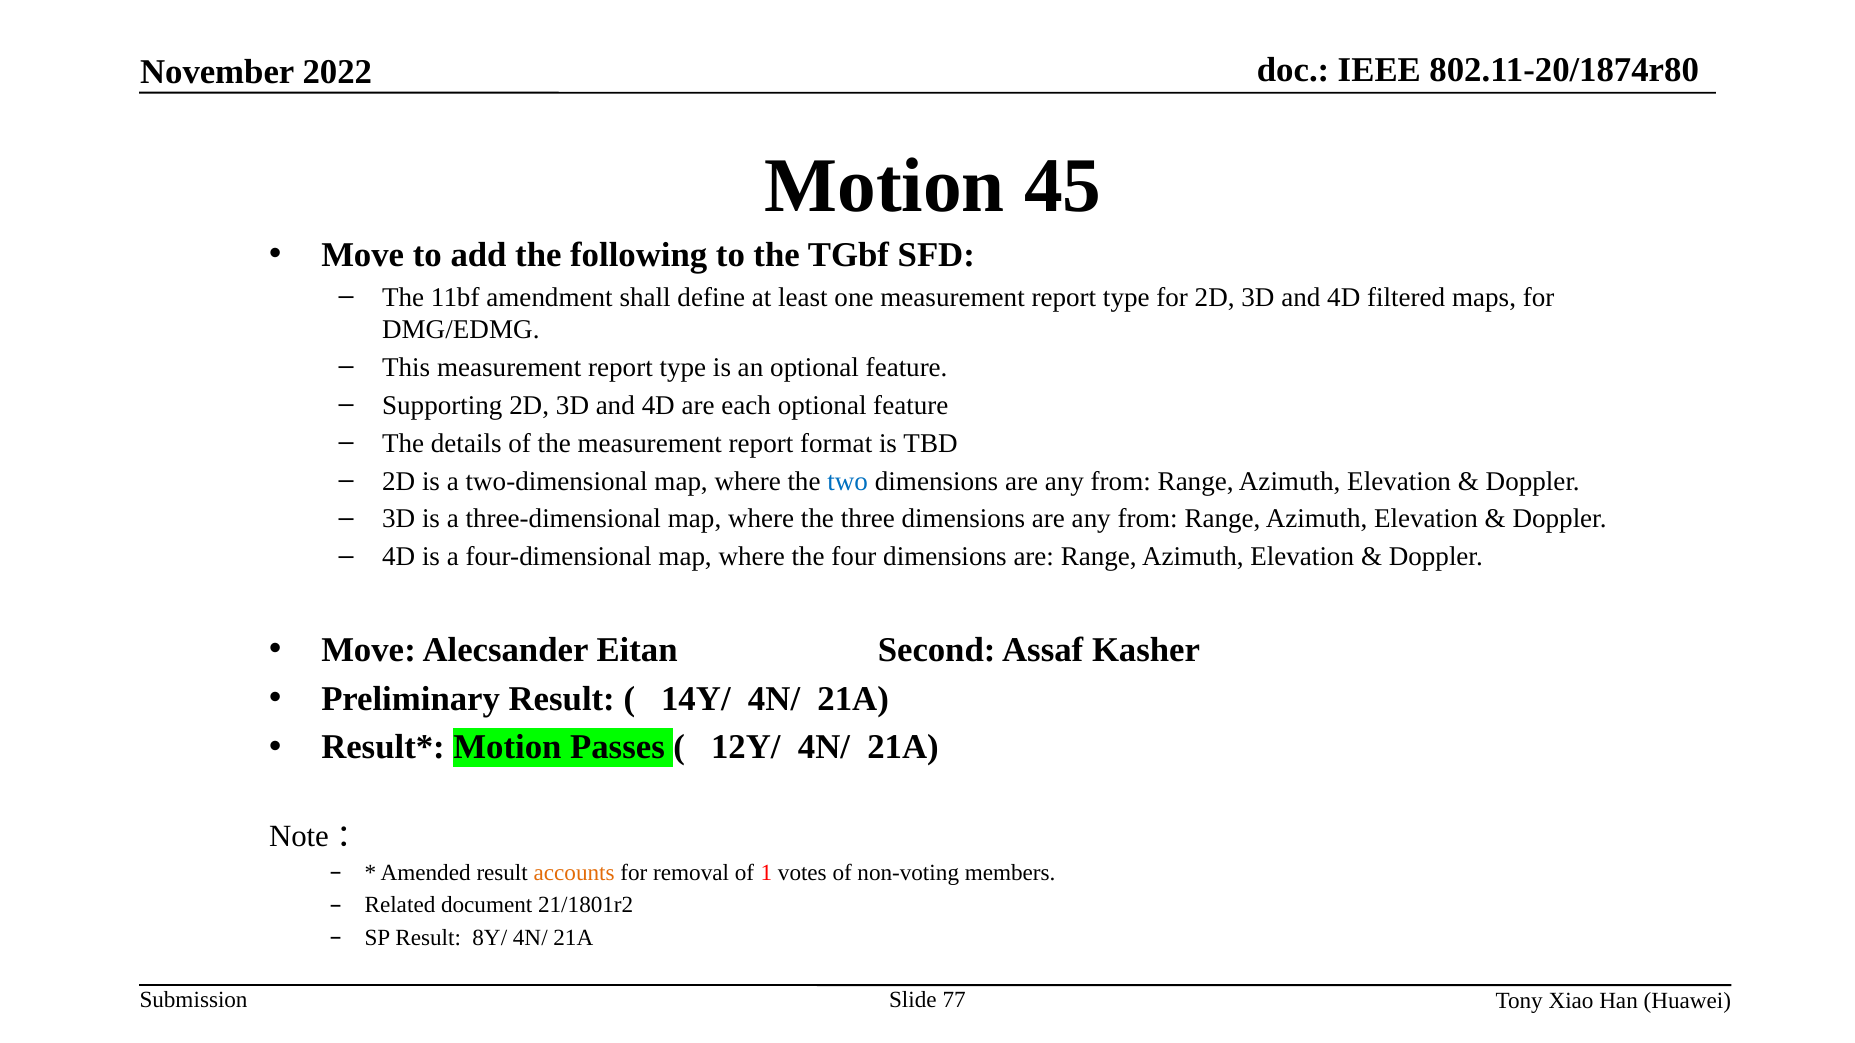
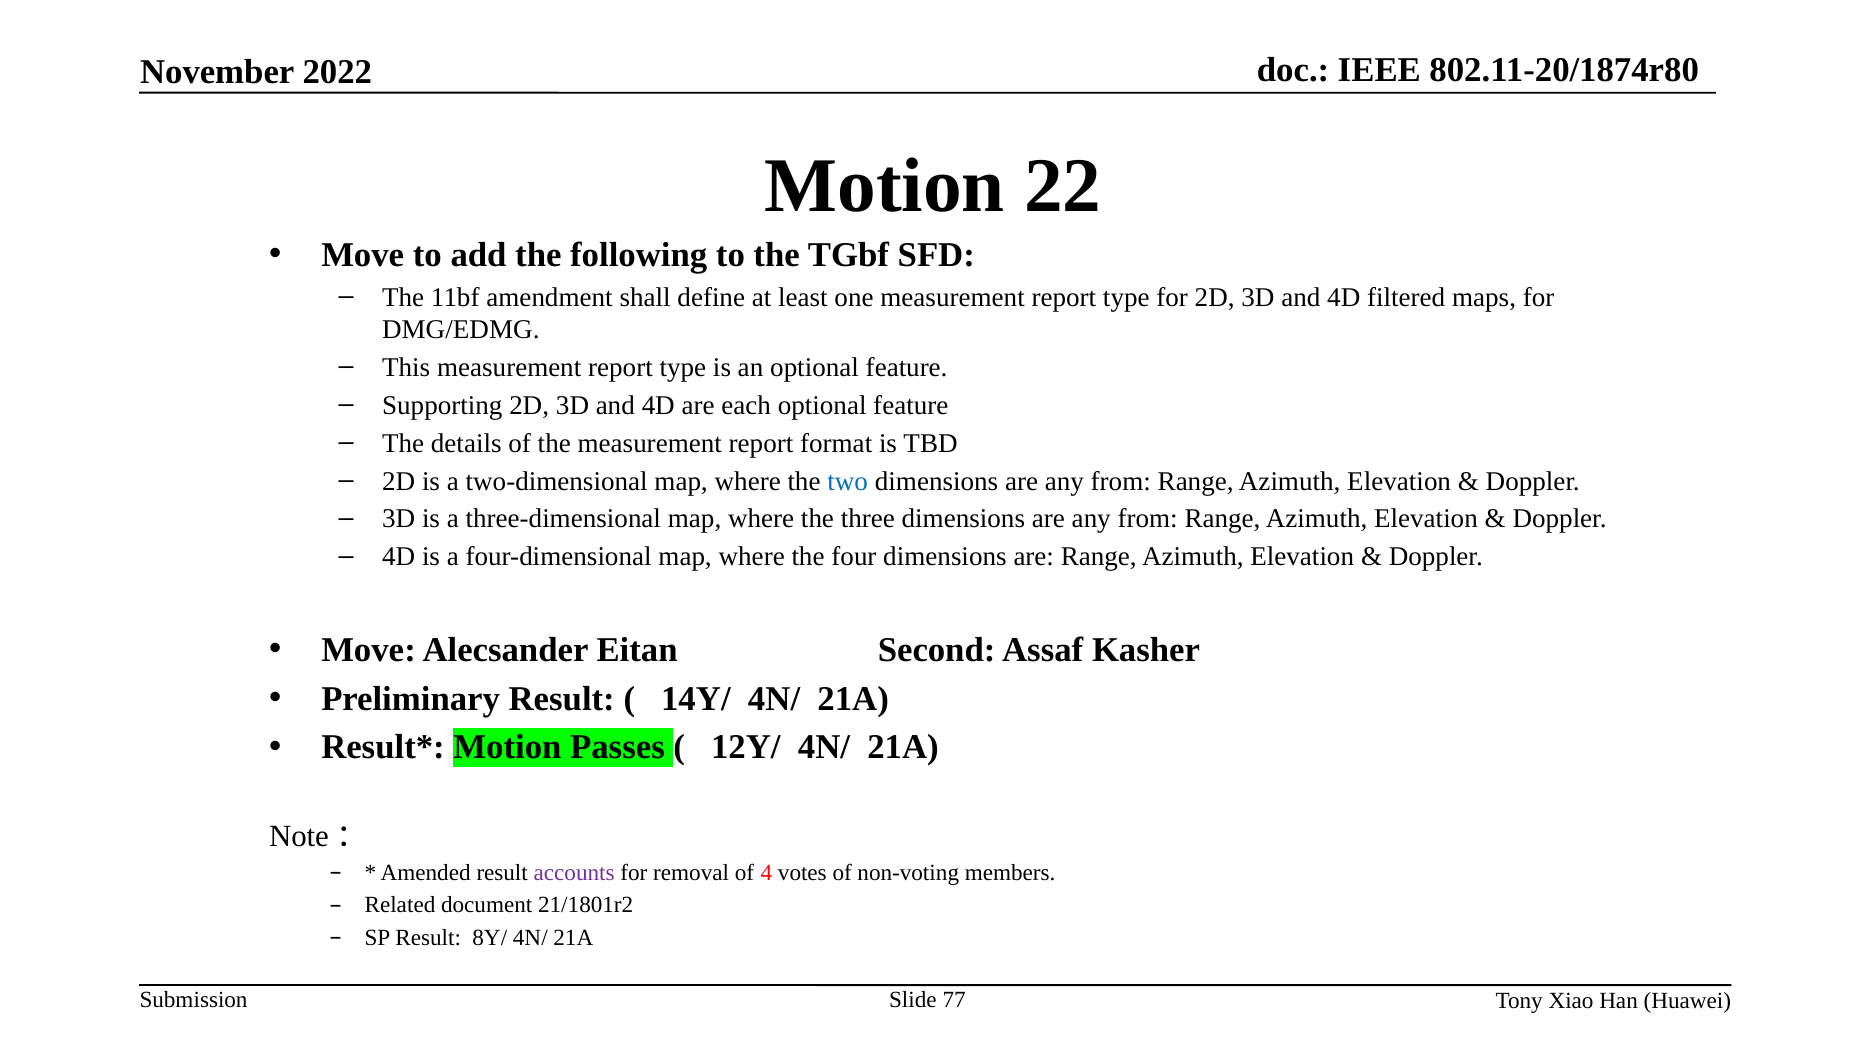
45: 45 -> 22 (1063, 186)
accounts colour: orange -> purple (574, 873)
1: 1 -> 4 (766, 873)
